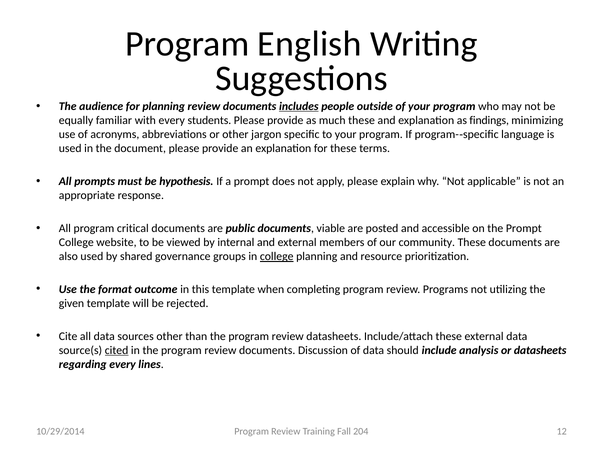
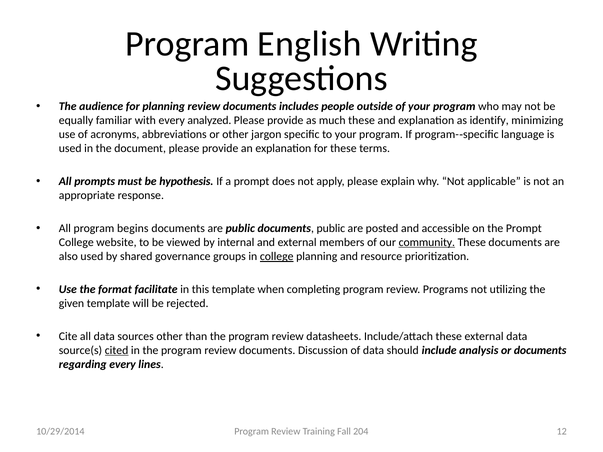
includes underline: present -> none (299, 106)
students: students -> analyzed (209, 120)
findings: findings -> identify (489, 120)
critical: critical -> begins (133, 228)
documents viable: viable -> public (331, 228)
community underline: none -> present (427, 242)
outcome: outcome -> facilitate (156, 289)
or datasheets: datasheets -> documents (540, 350)
